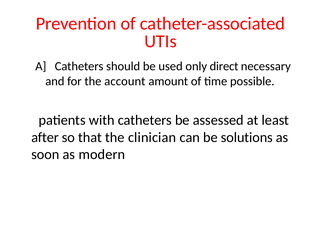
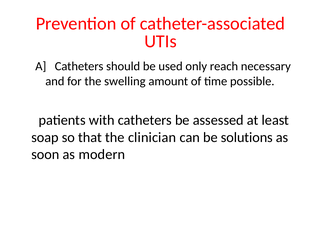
direct: direct -> reach (224, 66)
account: account -> swelling (125, 81)
after: after -> soap (45, 137)
